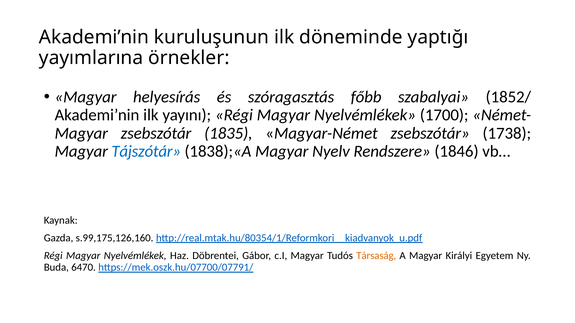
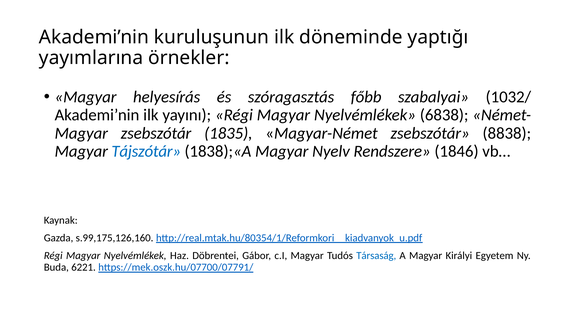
1852/: 1852/ -> 1032/ (508, 97)
1700: 1700 -> 6838 (444, 115)
1738: 1738 -> 8838 (507, 133)
Társaság colour: orange -> blue (376, 256)
6470: 6470 -> 6221 (84, 268)
